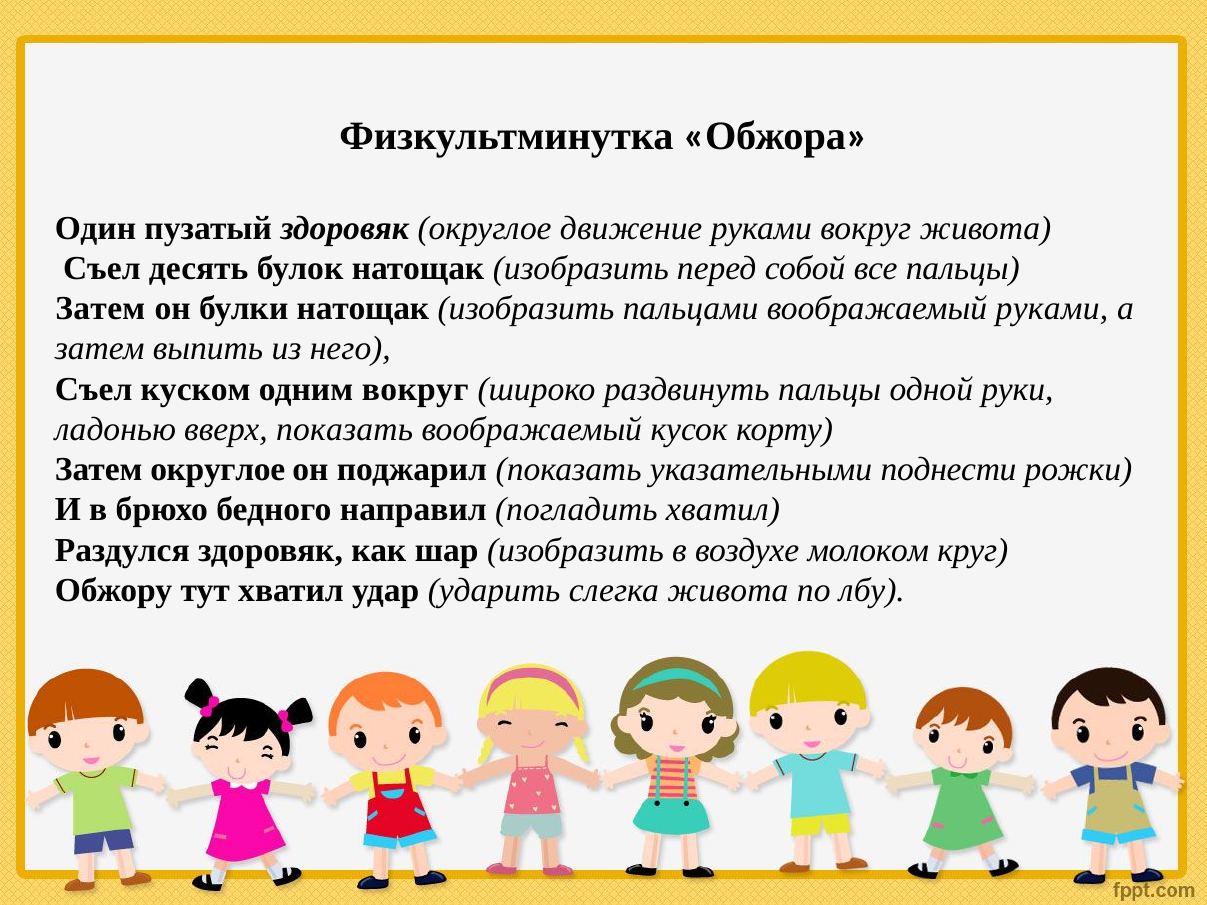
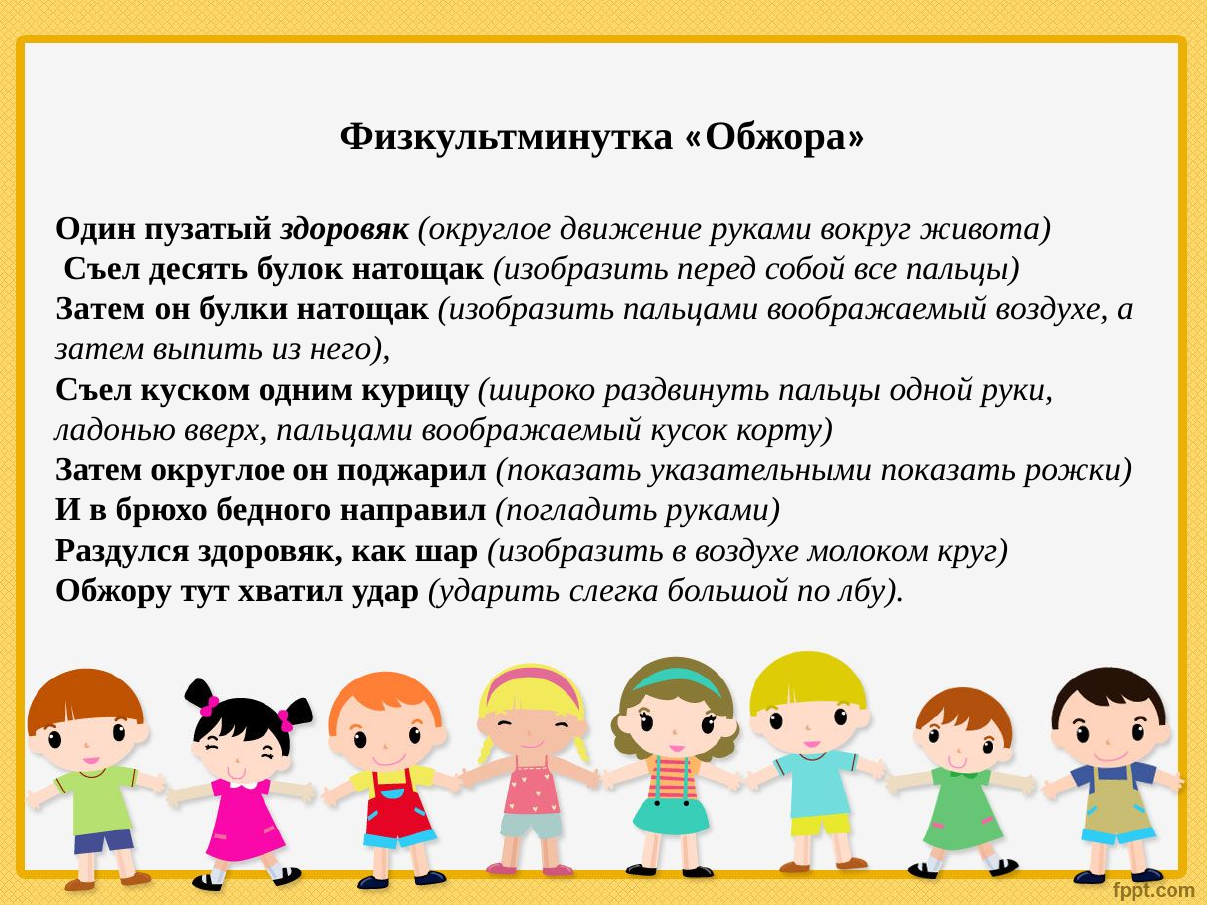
воображаемый руками: руками -> воздухе (1052, 309)
одним вокруг: вокруг -> курицу (416, 389)
вверх показать: показать -> пальцами (345, 429)
указательными поднести: поднести -> показать (948, 470)
погладить хватил: хватил -> руками (723, 510)
слегка живота: живота -> большой (728, 590)
